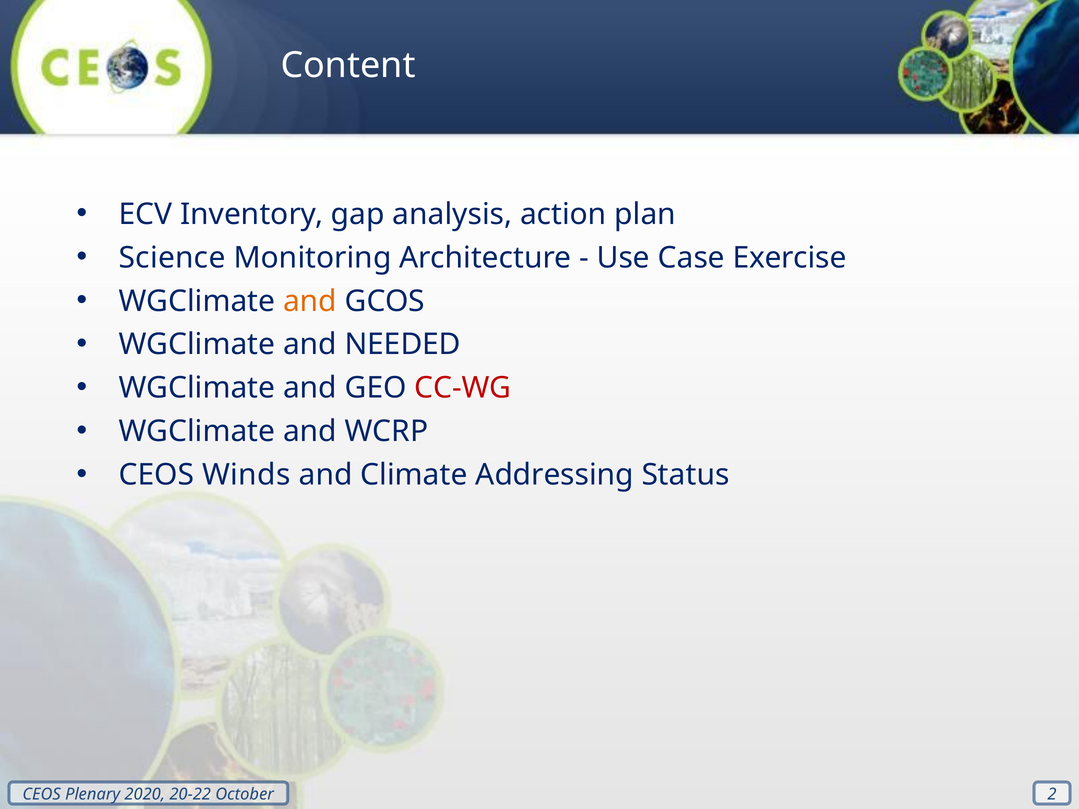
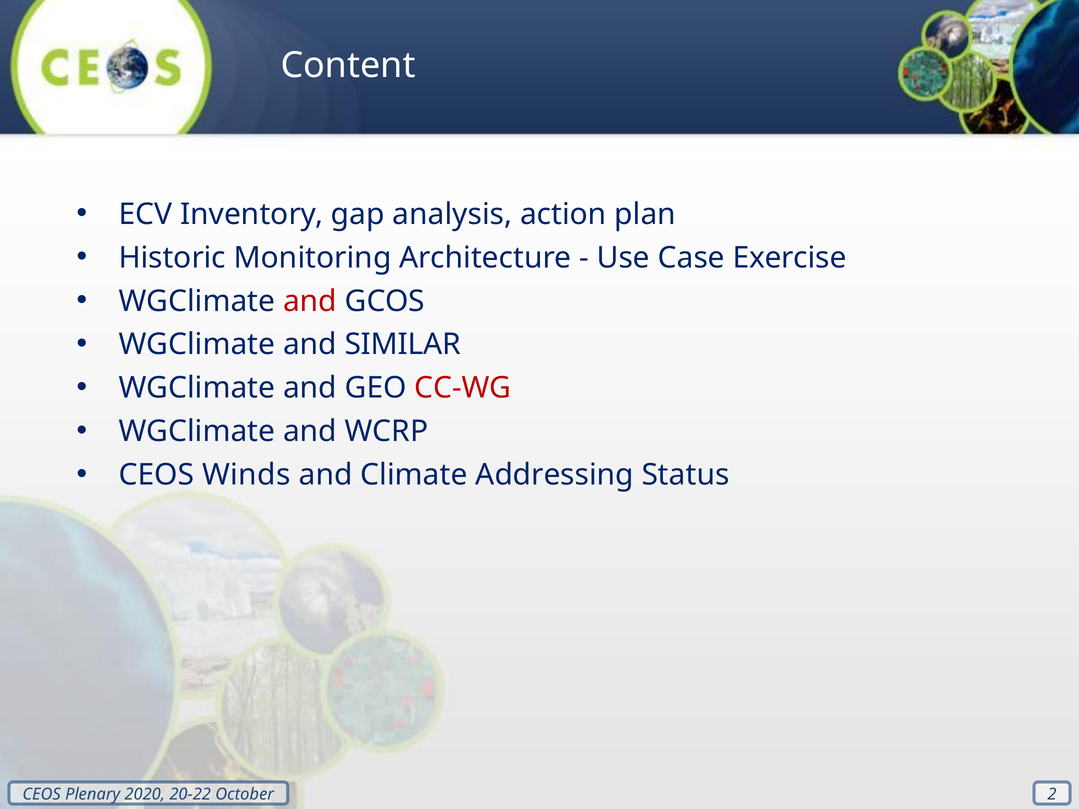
Science: Science -> Historic (172, 258)
and colour: orange -> red (310, 301)
NEEDED: NEEDED -> SIMILAR (403, 345)
